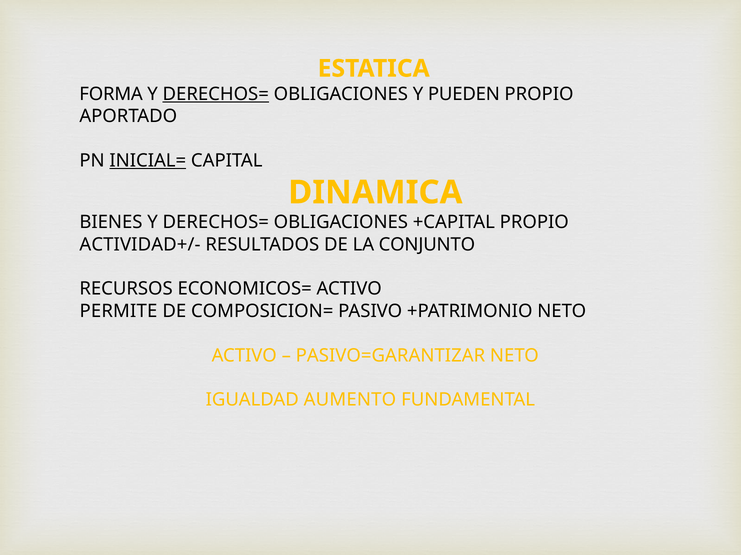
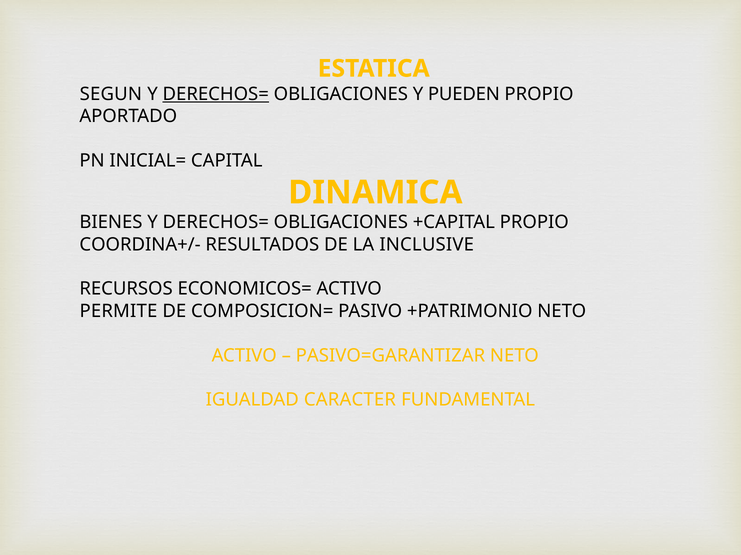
FORMA: FORMA -> SEGUN (111, 94)
INICIAL= underline: present -> none (148, 161)
ACTIVIDAD+/-: ACTIVIDAD+/- -> COORDINA+/- (140, 245)
CONJUNTO: CONJUNTO -> INCLUSIVE (427, 245)
AUMENTO: AUMENTO -> CARACTER (350, 400)
